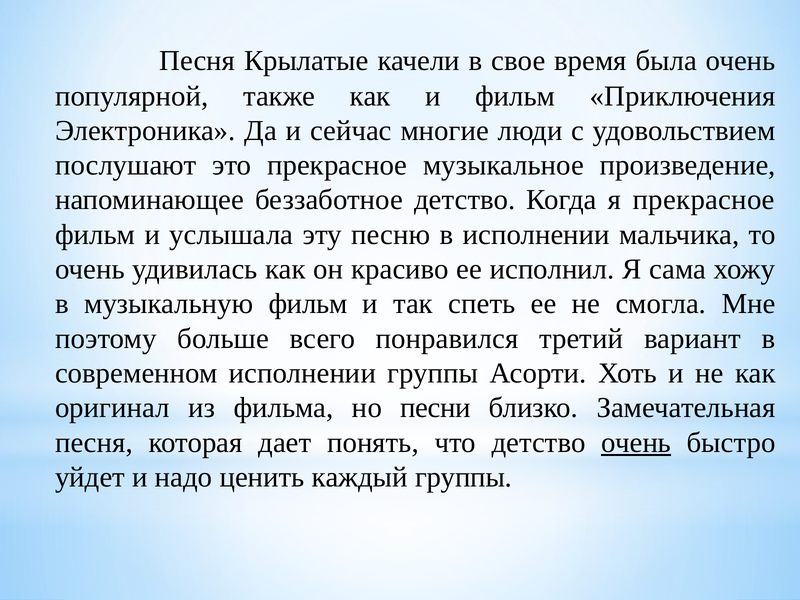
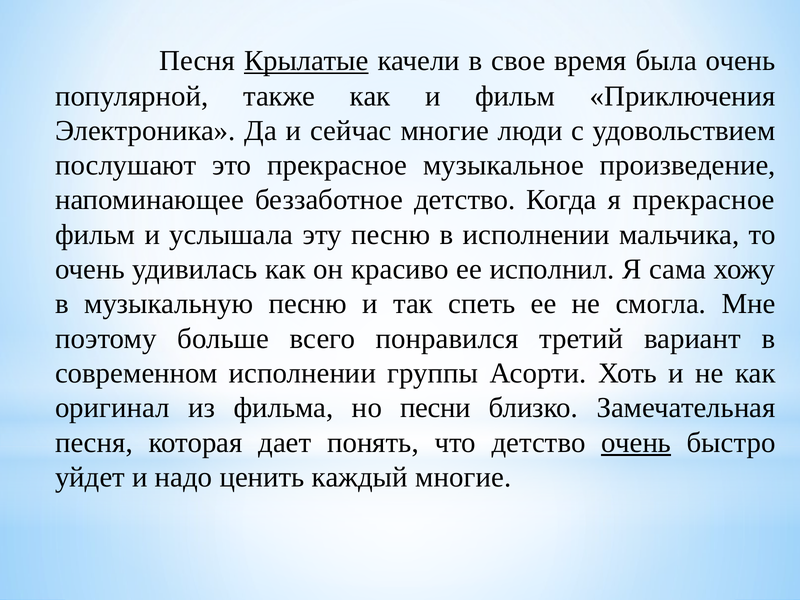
Крылатые underline: none -> present (306, 61)
музыкальную фильм: фильм -> песню (308, 304)
каждый группы: группы -> многие (463, 477)
